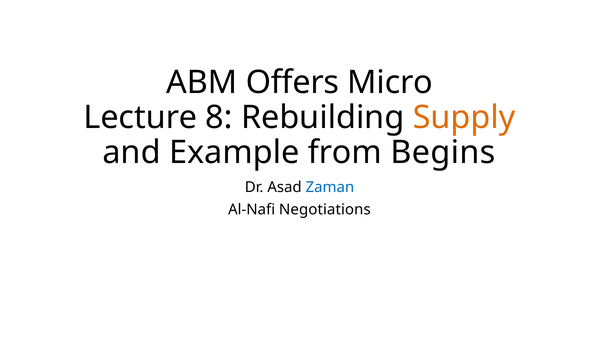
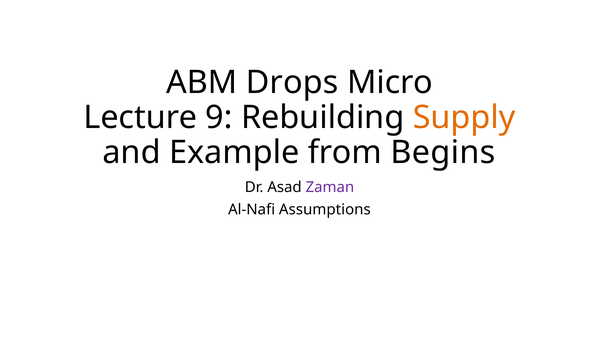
Offers: Offers -> Drops (292, 82)
8: 8 -> 9 (219, 117)
Zaman colour: blue -> purple (330, 187)
Negotiations: Negotiations -> Assumptions (325, 210)
